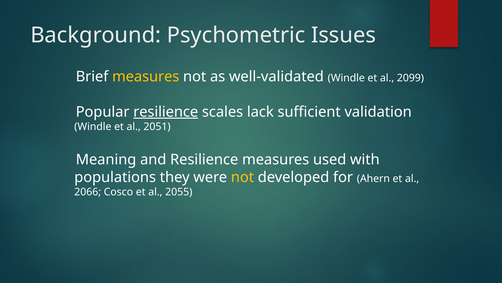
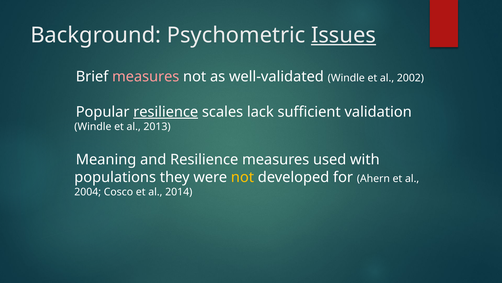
Issues underline: none -> present (344, 35)
measures colour: yellow -> pink (146, 76)
2099: 2099 -> 2002 (410, 78)
2051: 2051 -> 2013 (157, 126)
2066: 2066 -> 2004 (88, 192)
2055: 2055 -> 2014 (179, 192)
